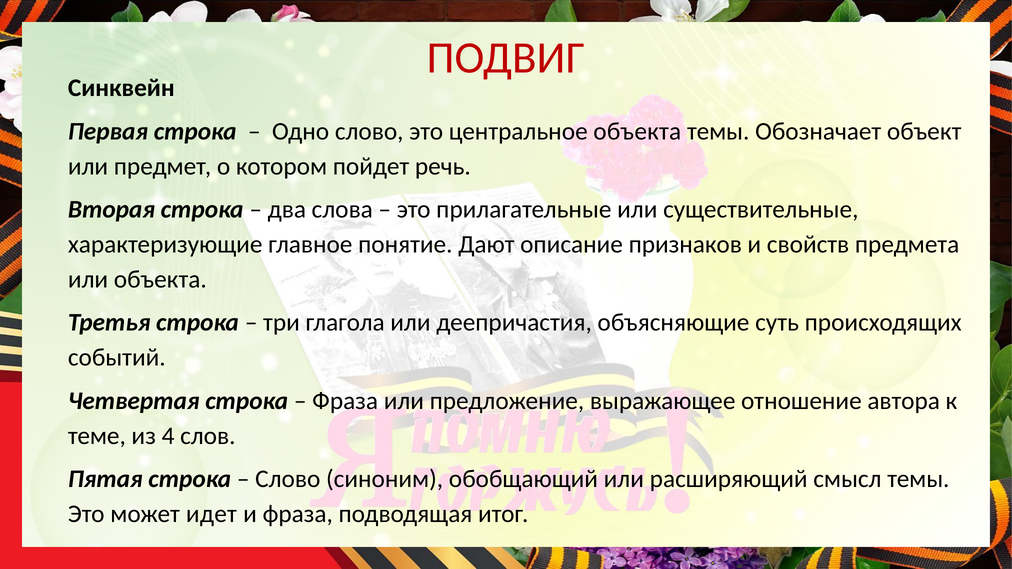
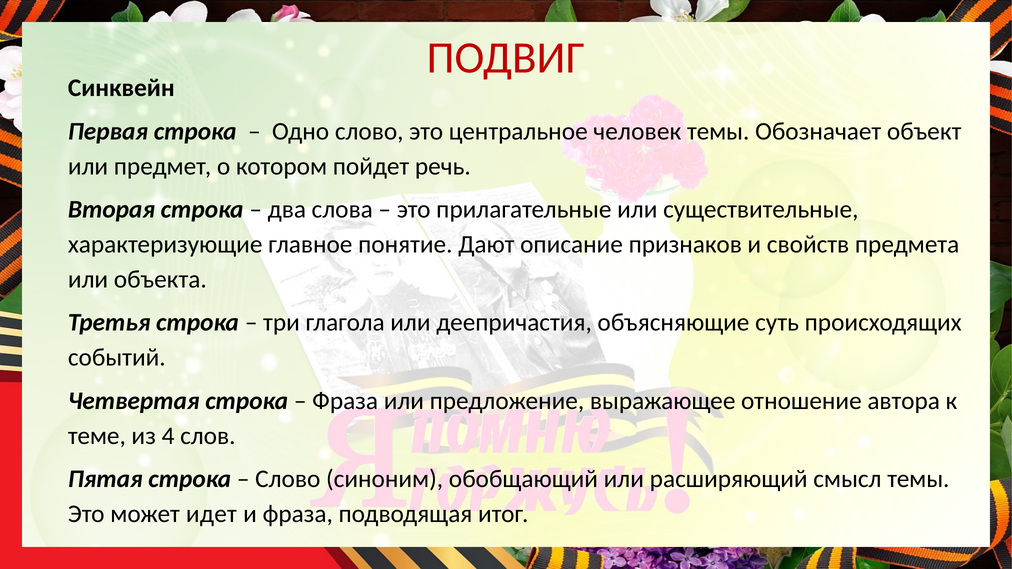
центральное объекта: объекта -> человек (637, 131)
